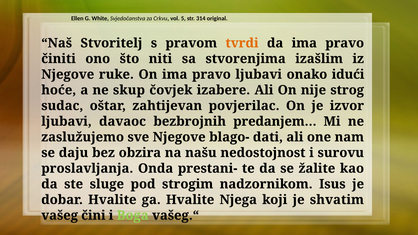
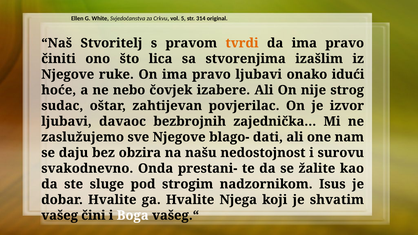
niti: niti -> lica (161, 59)
skup: skup -> nebo (129, 90)
predanjem…: predanjem… -> zajednička… (275, 121)
proslavljanja: proslavljanja -> svakodnevno (87, 169)
Boga colour: light green -> white (133, 216)
